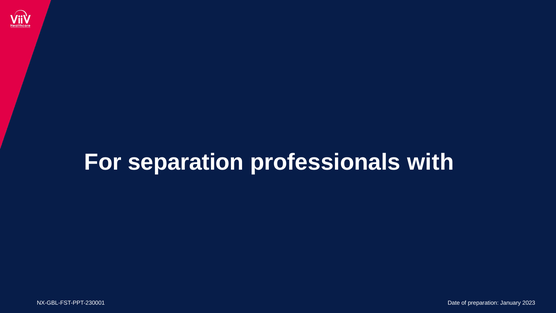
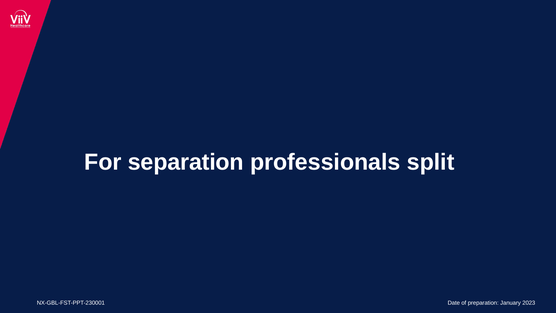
with: with -> split (431, 162)
